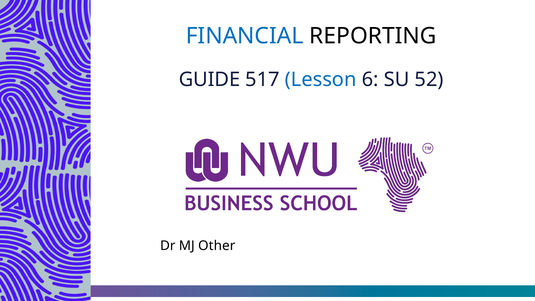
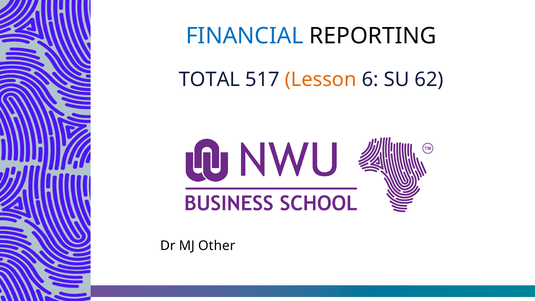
GUIDE: GUIDE -> TOTAL (209, 79)
Lesson colour: blue -> orange (321, 79)
52: 52 -> 62 (429, 79)
